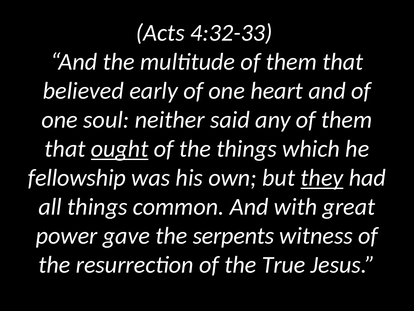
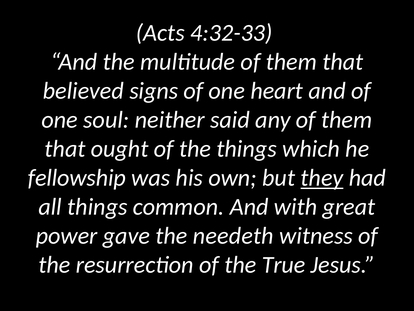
early: early -> signs (154, 91)
ought underline: present -> none (120, 149)
serpents: serpents -> needeth (233, 236)
